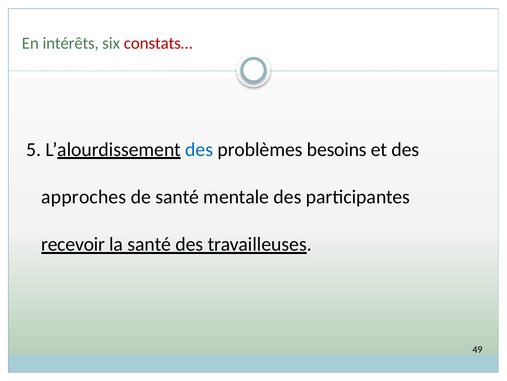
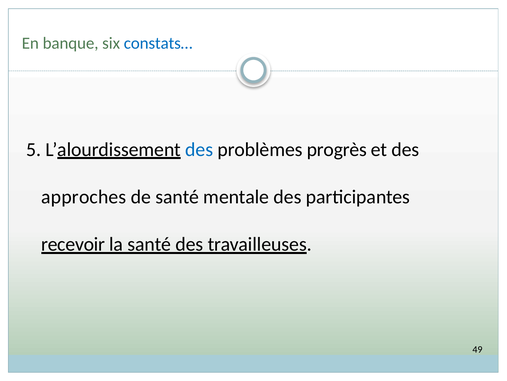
intérêts: intérêts -> banque (71, 43)
constats… colour: red -> blue (158, 43)
besoins: besoins -> progrès (337, 149)
